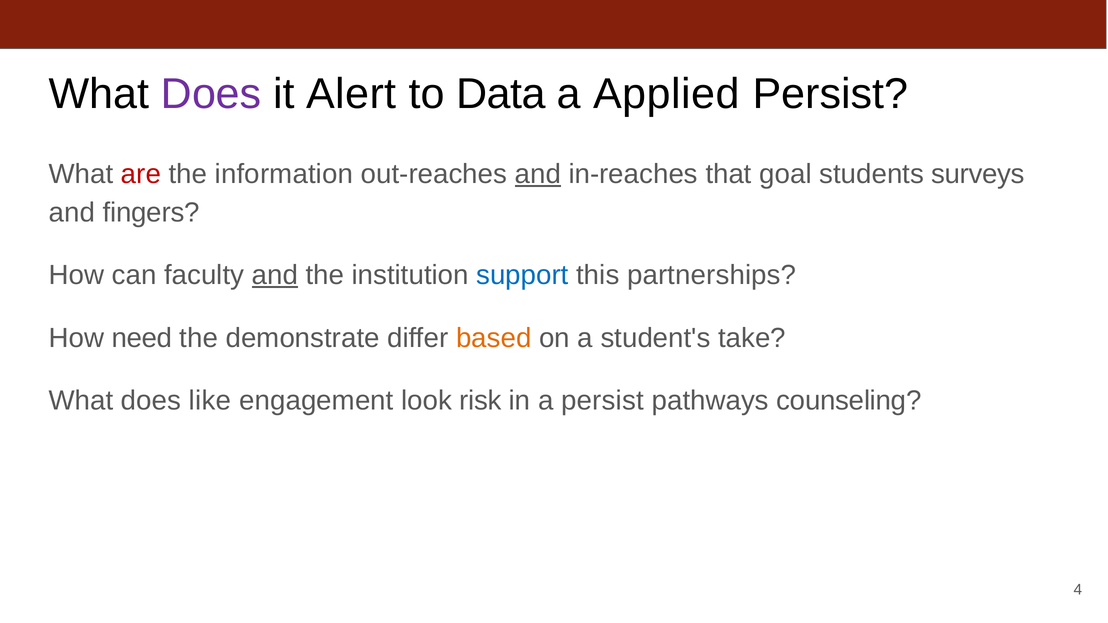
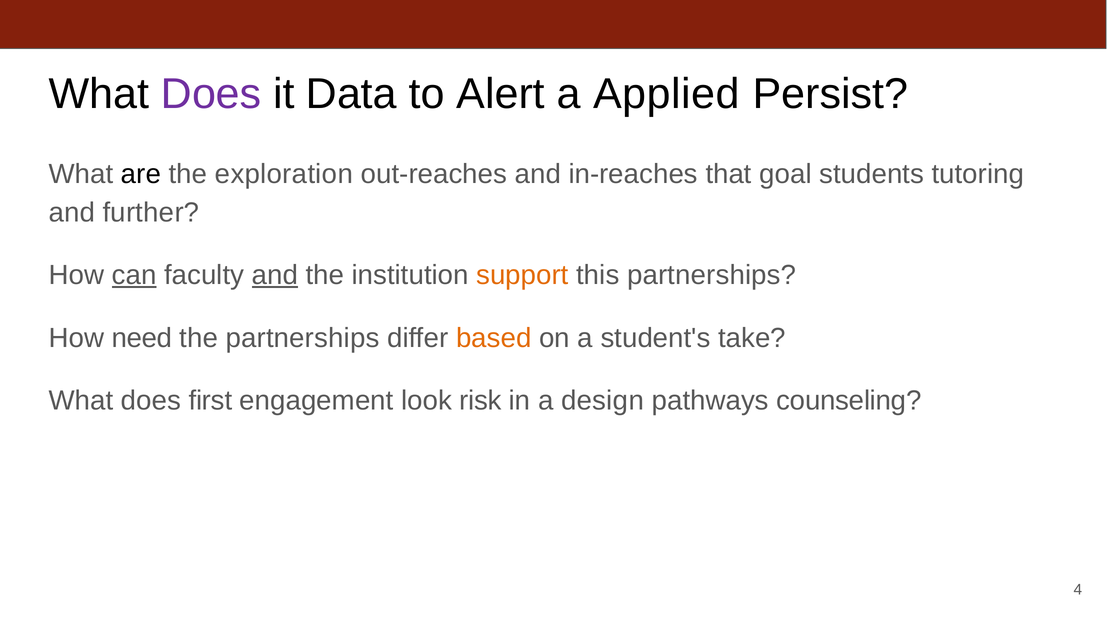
Alert: Alert -> Data (351, 94)
Data: Data -> Alert (501, 94)
are colour: red -> black (141, 174)
information: information -> exploration (284, 174)
and underline: present -> none (538, 174)
surveys: surveys -> tutoring (978, 174)
fingers: fingers -> further (151, 212)
can underline: none -> present (134, 275)
support colour: blue -> orange (522, 275)
the demonstrate: demonstrate -> partnerships (303, 338)
like: like -> first (210, 401)
a persist: persist -> design (602, 401)
